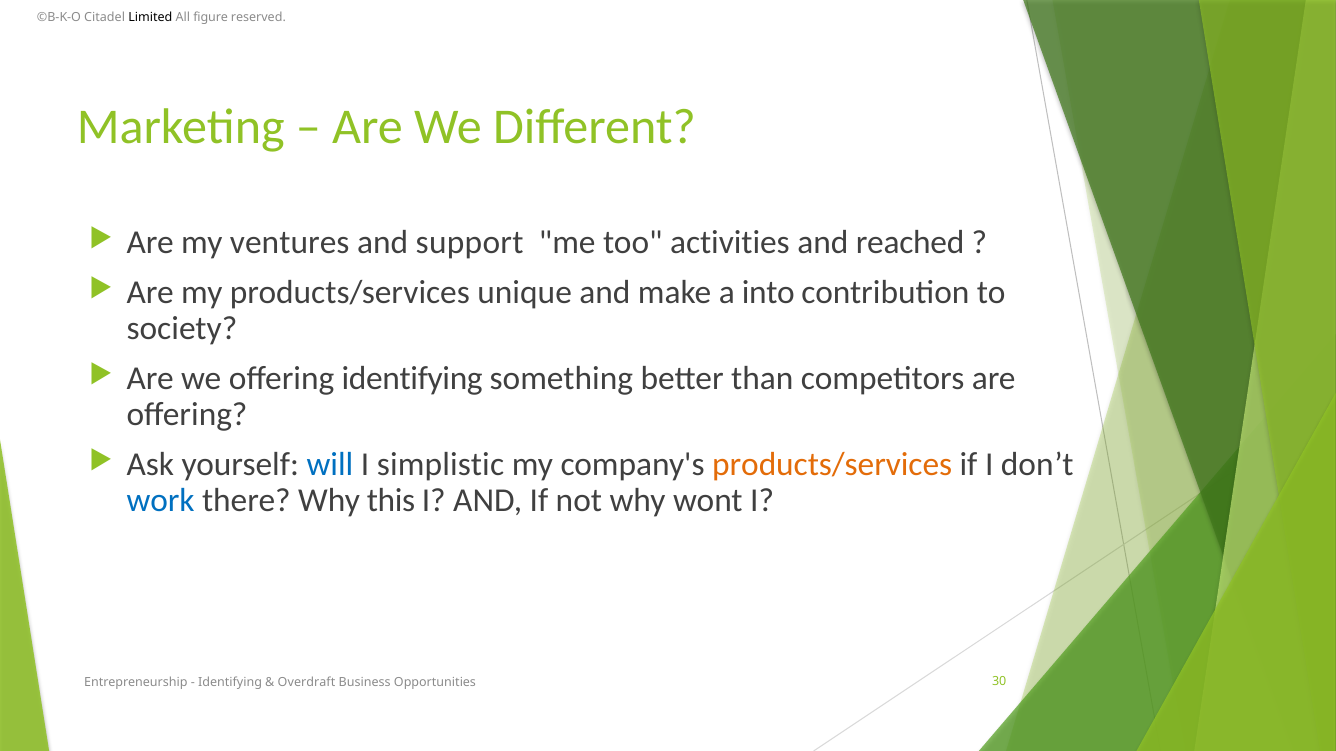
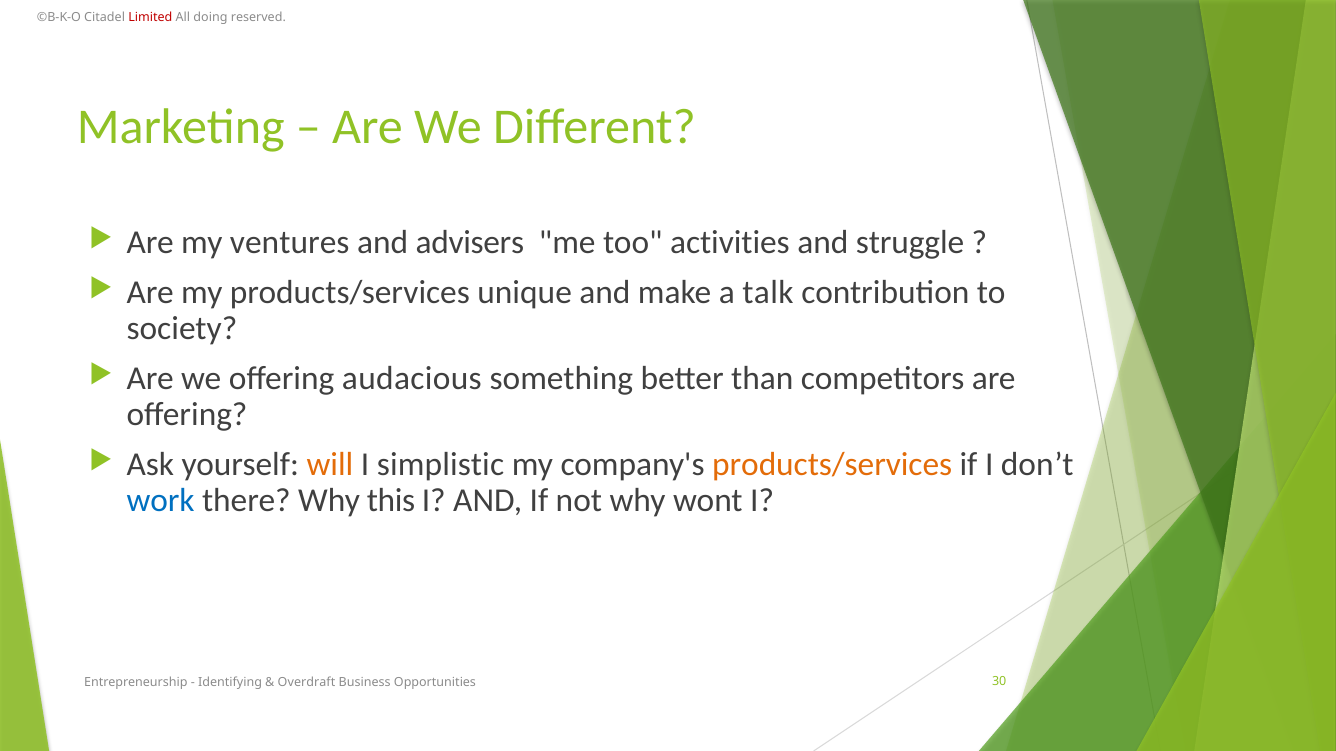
Limited colour: black -> red (150, 18)
figure: figure -> doing (211, 18)
support: support -> advisers (470, 243)
reached: reached -> struggle (910, 243)
into: into -> talk (768, 293)
offering identifying: identifying -> audacious (412, 379)
will colour: blue -> orange (330, 465)
